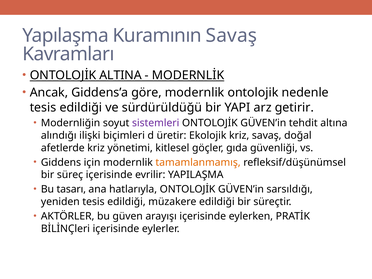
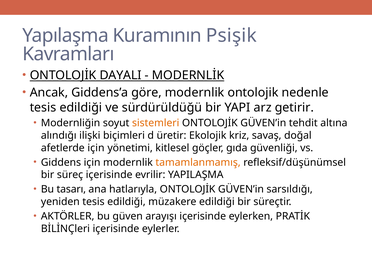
Kuramının Savaş: Savaş -> Psişik (231, 36)
ALTINA: ALTINA -> DAYALI (121, 75)
sistemleri colour: purple -> orange (156, 123)
afetlerde kriz: kriz -> için (96, 148)
